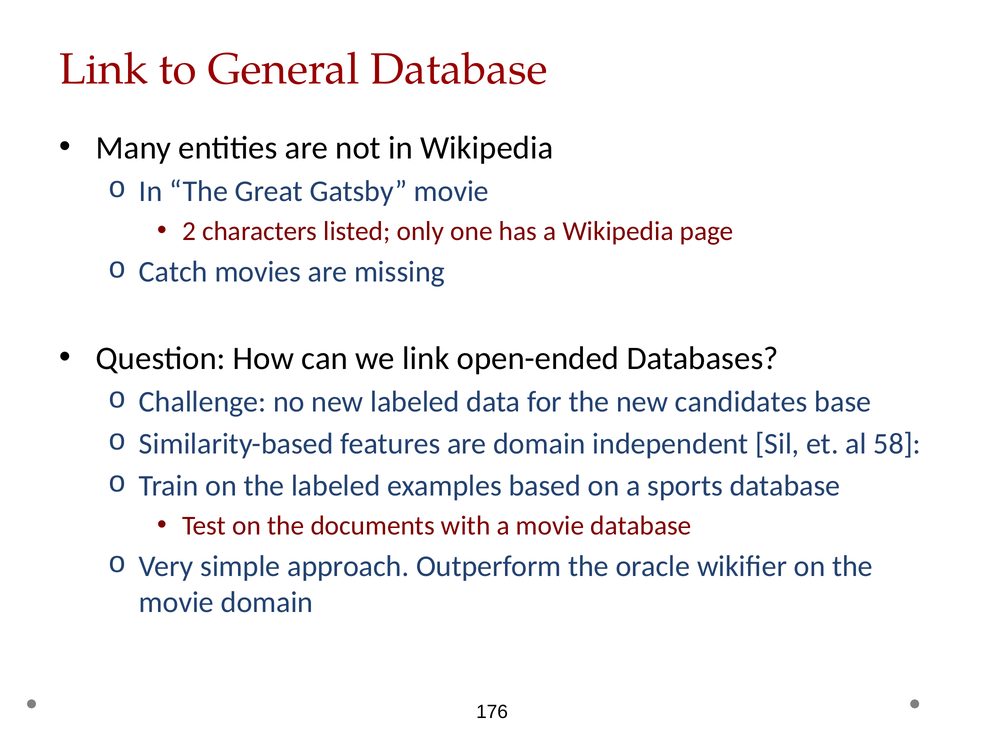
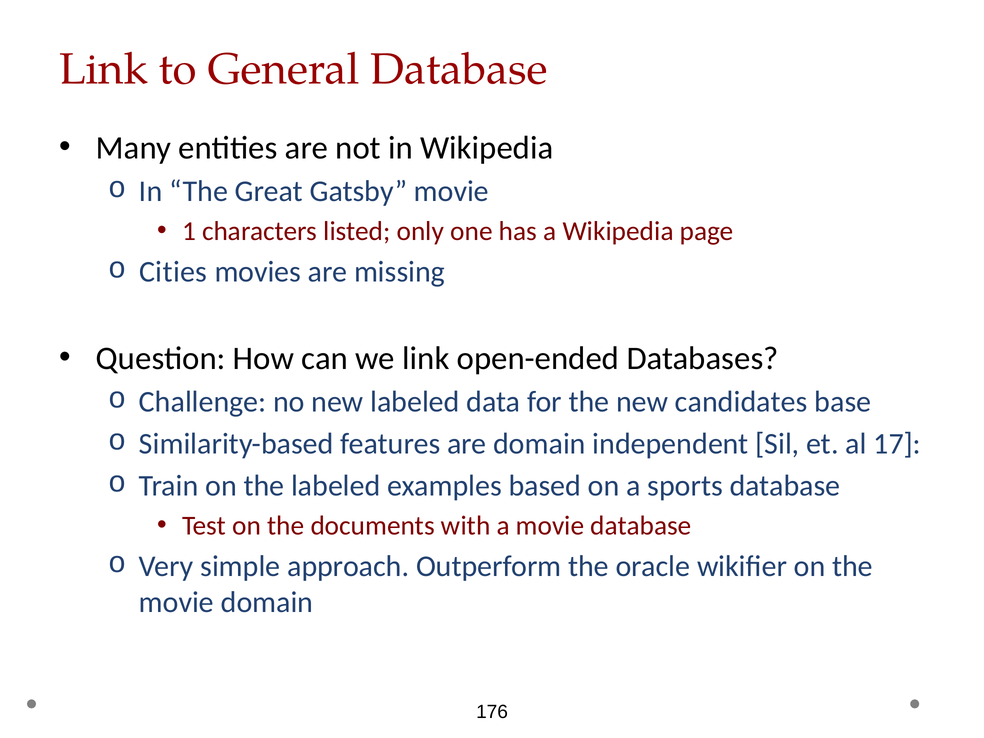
2: 2 -> 1 (189, 231)
Catch: Catch -> Cities (173, 272)
58: 58 -> 17 (897, 444)
